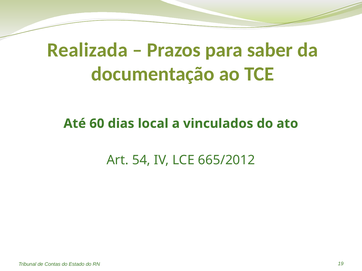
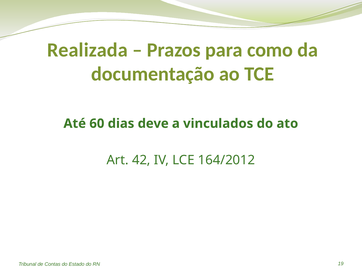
saber: saber -> como (270, 50)
local: local -> deve (153, 124)
54: 54 -> 42 (141, 160)
665/2012: 665/2012 -> 164/2012 (227, 160)
